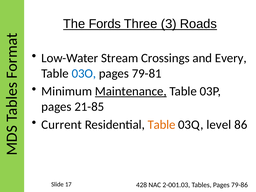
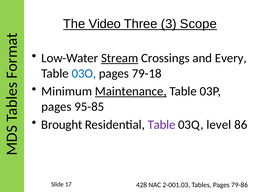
Fords: Fords -> Video (105, 24)
Roads: Roads -> Scope (198, 24)
Stream underline: none -> present (120, 58)
79-81: 79-81 -> 79-18 (147, 73)
21-85: 21-85 -> 95-85 (89, 107)
Current: Current -> Brought (62, 125)
Table colour: orange -> purple (162, 125)
